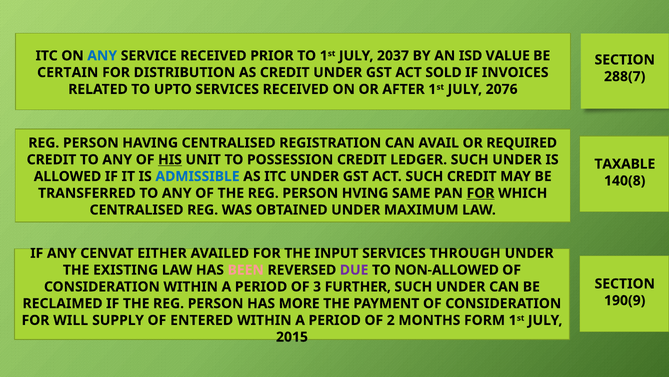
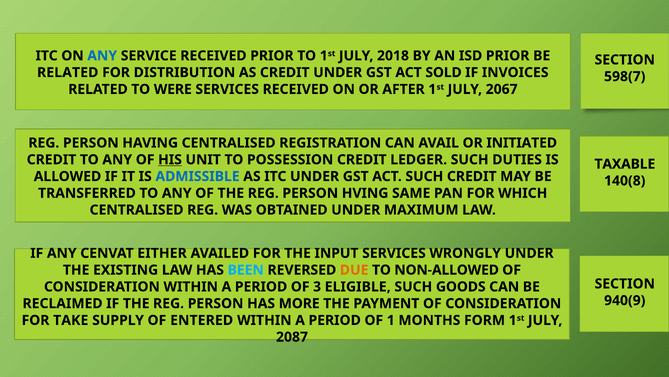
2037: 2037 -> 2018 (393, 56)
ISD VALUE: VALUE -> PRIOR (508, 56)
CERTAIN: CERTAIN -> RELATED (68, 72)
288(7: 288(7 -> 598(7 (625, 76)
UPTO: UPTO -> WERE (173, 89)
2076: 2076 -> 2067 (502, 89)
REQUIRED: REQUIRED -> INITIATED (522, 143)
LEDGER SUCH UNDER: UNDER -> DUTIES (517, 159)
FOR underline: present -> none (481, 193)
THROUGH: THROUGH -> WRONGLY (465, 253)
BEEN colour: pink -> light blue (246, 270)
DUE colour: purple -> orange (354, 270)
FURTHER: FURTHER -> ELIGIBLE (358, 286)
UNDER: UNDER -> GOODS (461, 286)
190(9: 190(9 -> 940(9 (625, 300)
WILL: WILL -> TAKE (71, 320)
2: 2 -> 1 (391, 320)
2015: 2015 -> 2087 (292, 336)
